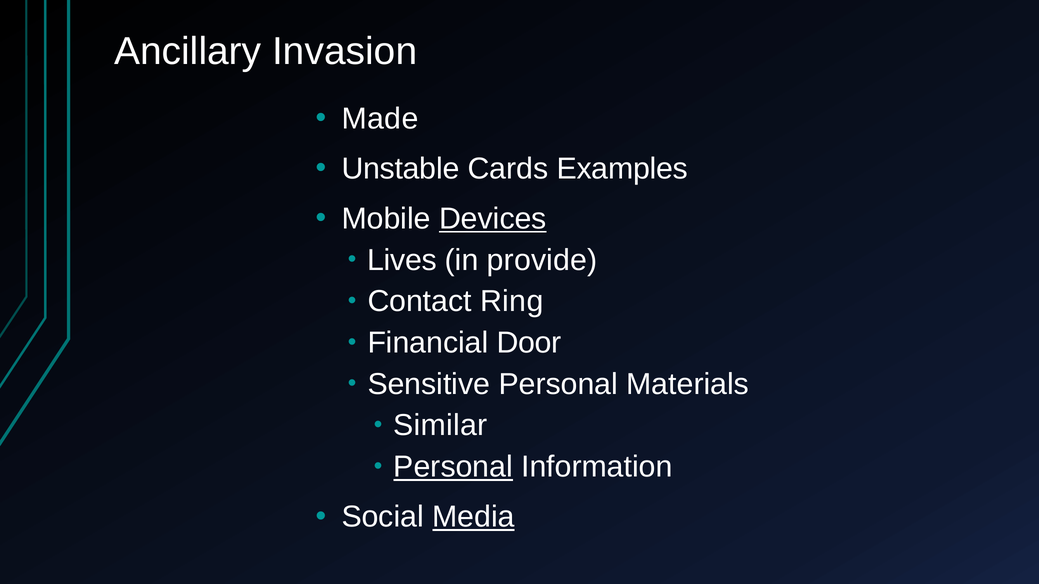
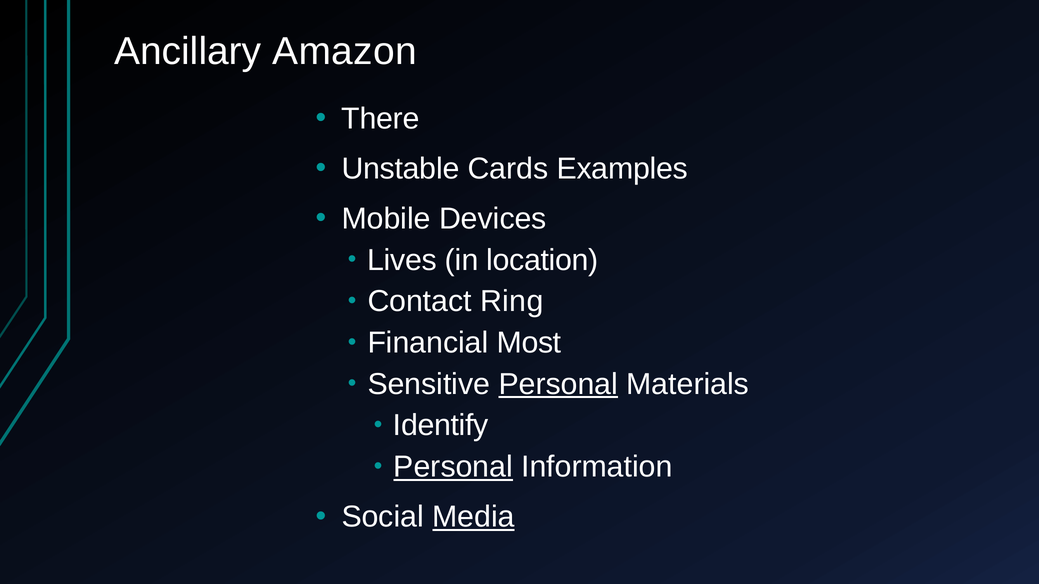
Invasion: Invasion -> Amazon (345, 51)
Made: Made -> There (380, 119)
Devices underline: present -> none (493, 219)
provide: provide -> location (542, 260)
Door: Door -> Most (529, 343)
Personal underline: none -> present (558, 385)
Similar: Similar -> Identify (441, 426)
